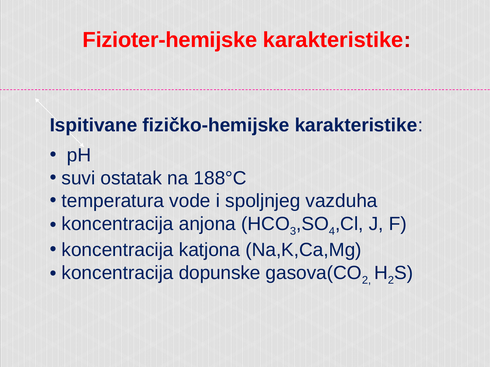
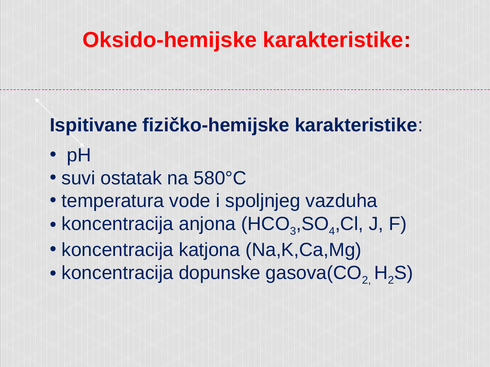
Fizioter-hemijske: Fizioter-hemijske -> Oksido-hemijske (170, 40)
188°C: 188°C -> 580°C (220, 178)
